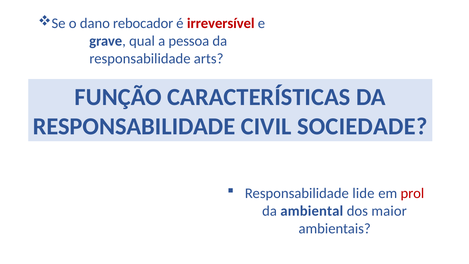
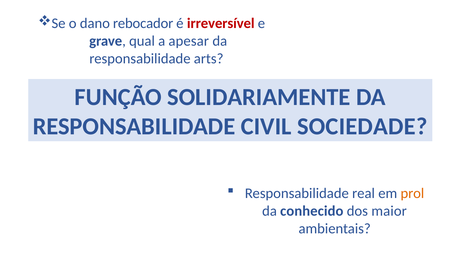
pessoa: pessoa -> apesar (189, 41)
CARACTERÍSTICAS: CARACTERÍSTICAS -> SOLIDARIAMENTE (259, 97)
lide: lide -> real (364, 193)
prol colour: red -> orange (412, 193)
ambiental: ambiental -> conhecido (312, 211)
